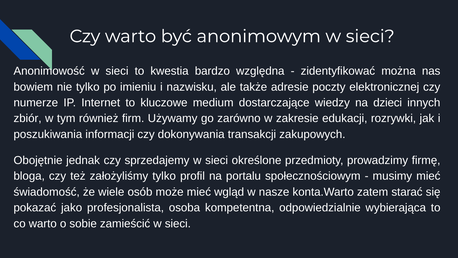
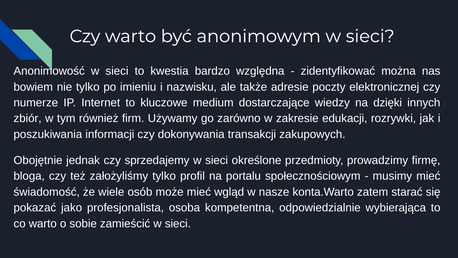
dzieci: dzieci -> dzięki (388, 103)
